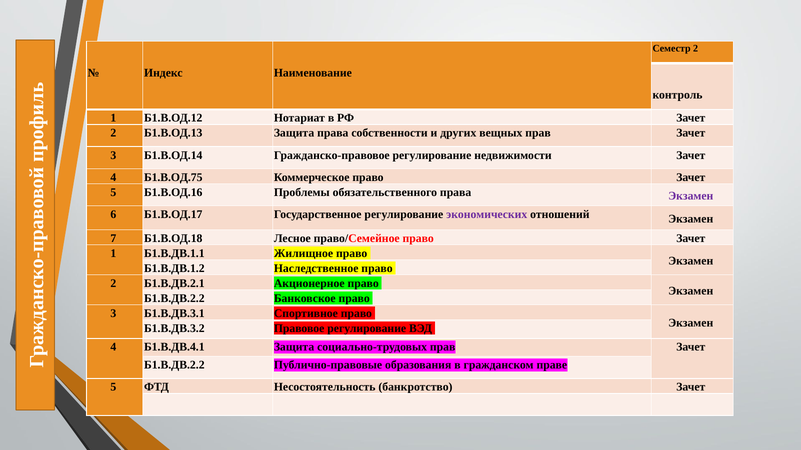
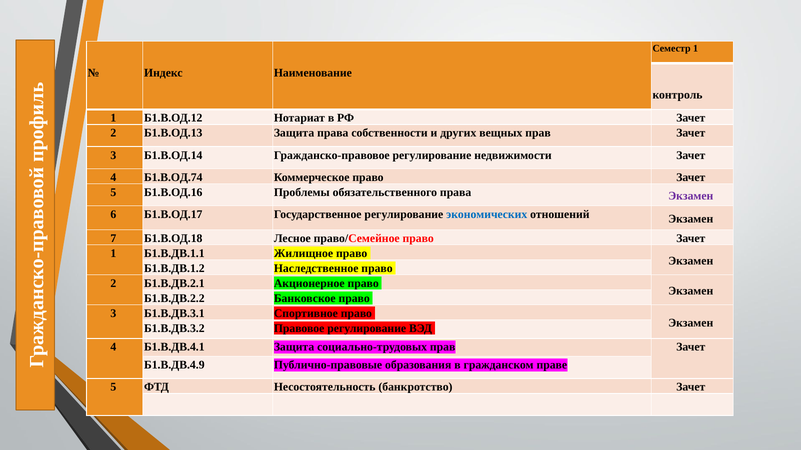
Семестр 2: 2 -> 1 (696, 49)
Б1.В.ОД.75: Б1.В.ОД.75 -> Б1.В.ОД.74 (173, 178)
экономических colour: purple -> blue (487, 215)
Б1.В.ДВ.2.2: Б1.В.ДВ.2.2 -> Б1.В.ДВ.4.9 (174, 365)
